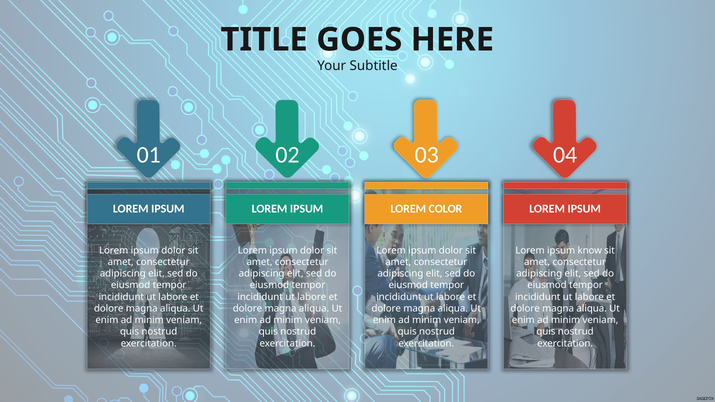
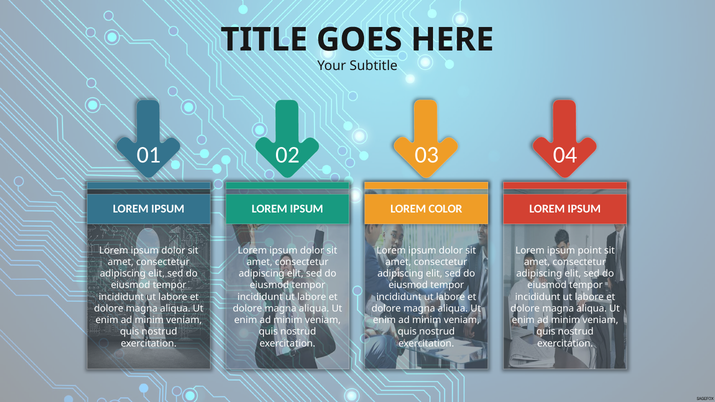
know: know -> point (590, 250)
